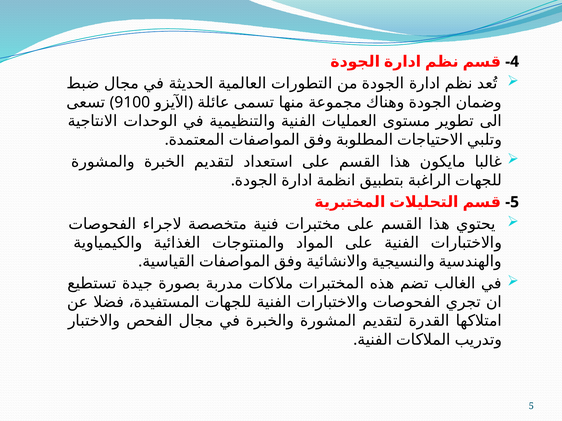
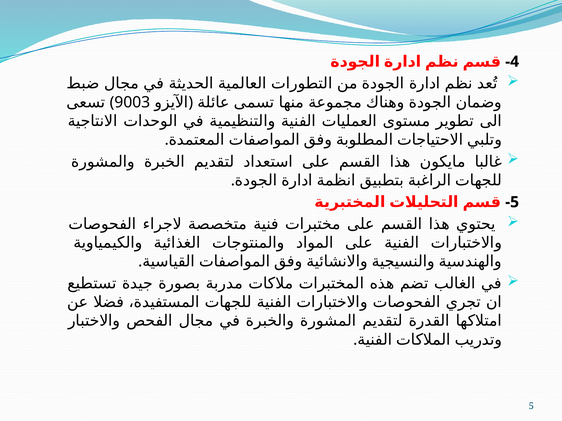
9100: 9100 -> 9003 (132, 102)
